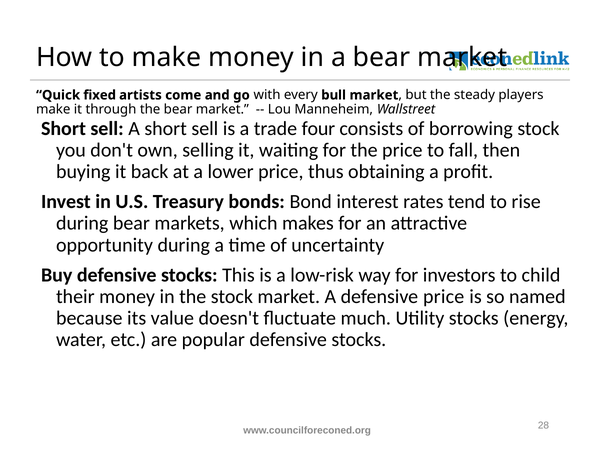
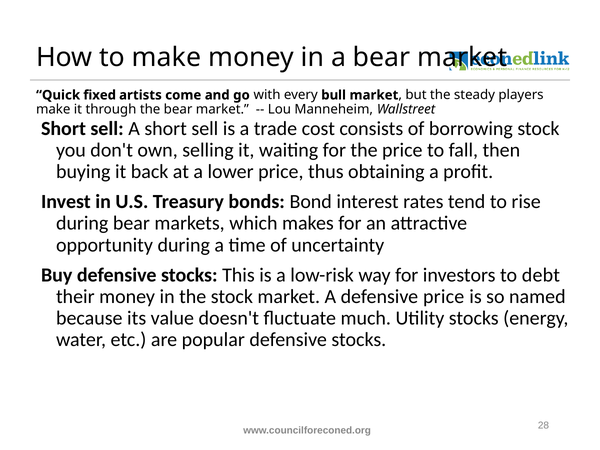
four: four -> cost (318, 129)
child: child -> debt (541, 275)
